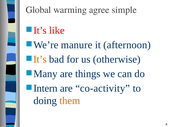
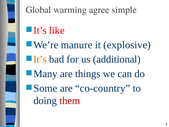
afternoon: afternoon -> explosive (127, 45)
otherwise: otherwise -> additional (117, 59)
Intern: Intern -> Some (45, 88)
co-activity: co-activity -> co-country (103, 88)
them colour: orange -> red (70, 100)
